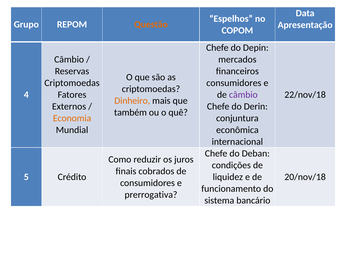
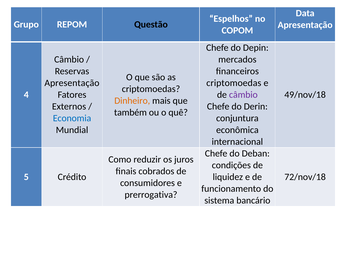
Questão colour: orange -> black (151, 25)
Criptomoedas: Criptomoedas -> Apresentação (72, 83)
consumidores: consumidores -> criptomoedas (234, 83)
22/nov/18: 22/nov/18 -> 49/nov/18 (305, 95)
Economia colour: orange -> blue (72, 119)
20/nov/18: 20/nov/18 -> 72/nov/18 (305, 177)
